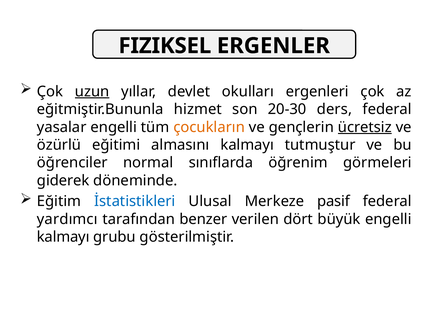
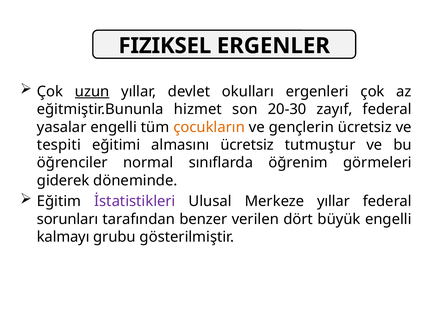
ders: ders -> zayıf (335, 109)
ücretsiz underline: present -> none (365, 127)
özürlü: özürlü -> tespiti (59, 145)
almasını kalmayı: kalmayı -> ücretsiz (247, 145)
İstatistikleri colour: blue -> purple (135, 201)
Merkeze pasif: pasif -> yıllar (334, 201)
yardımcı: yardımcı -> sorunları (67, 219)
